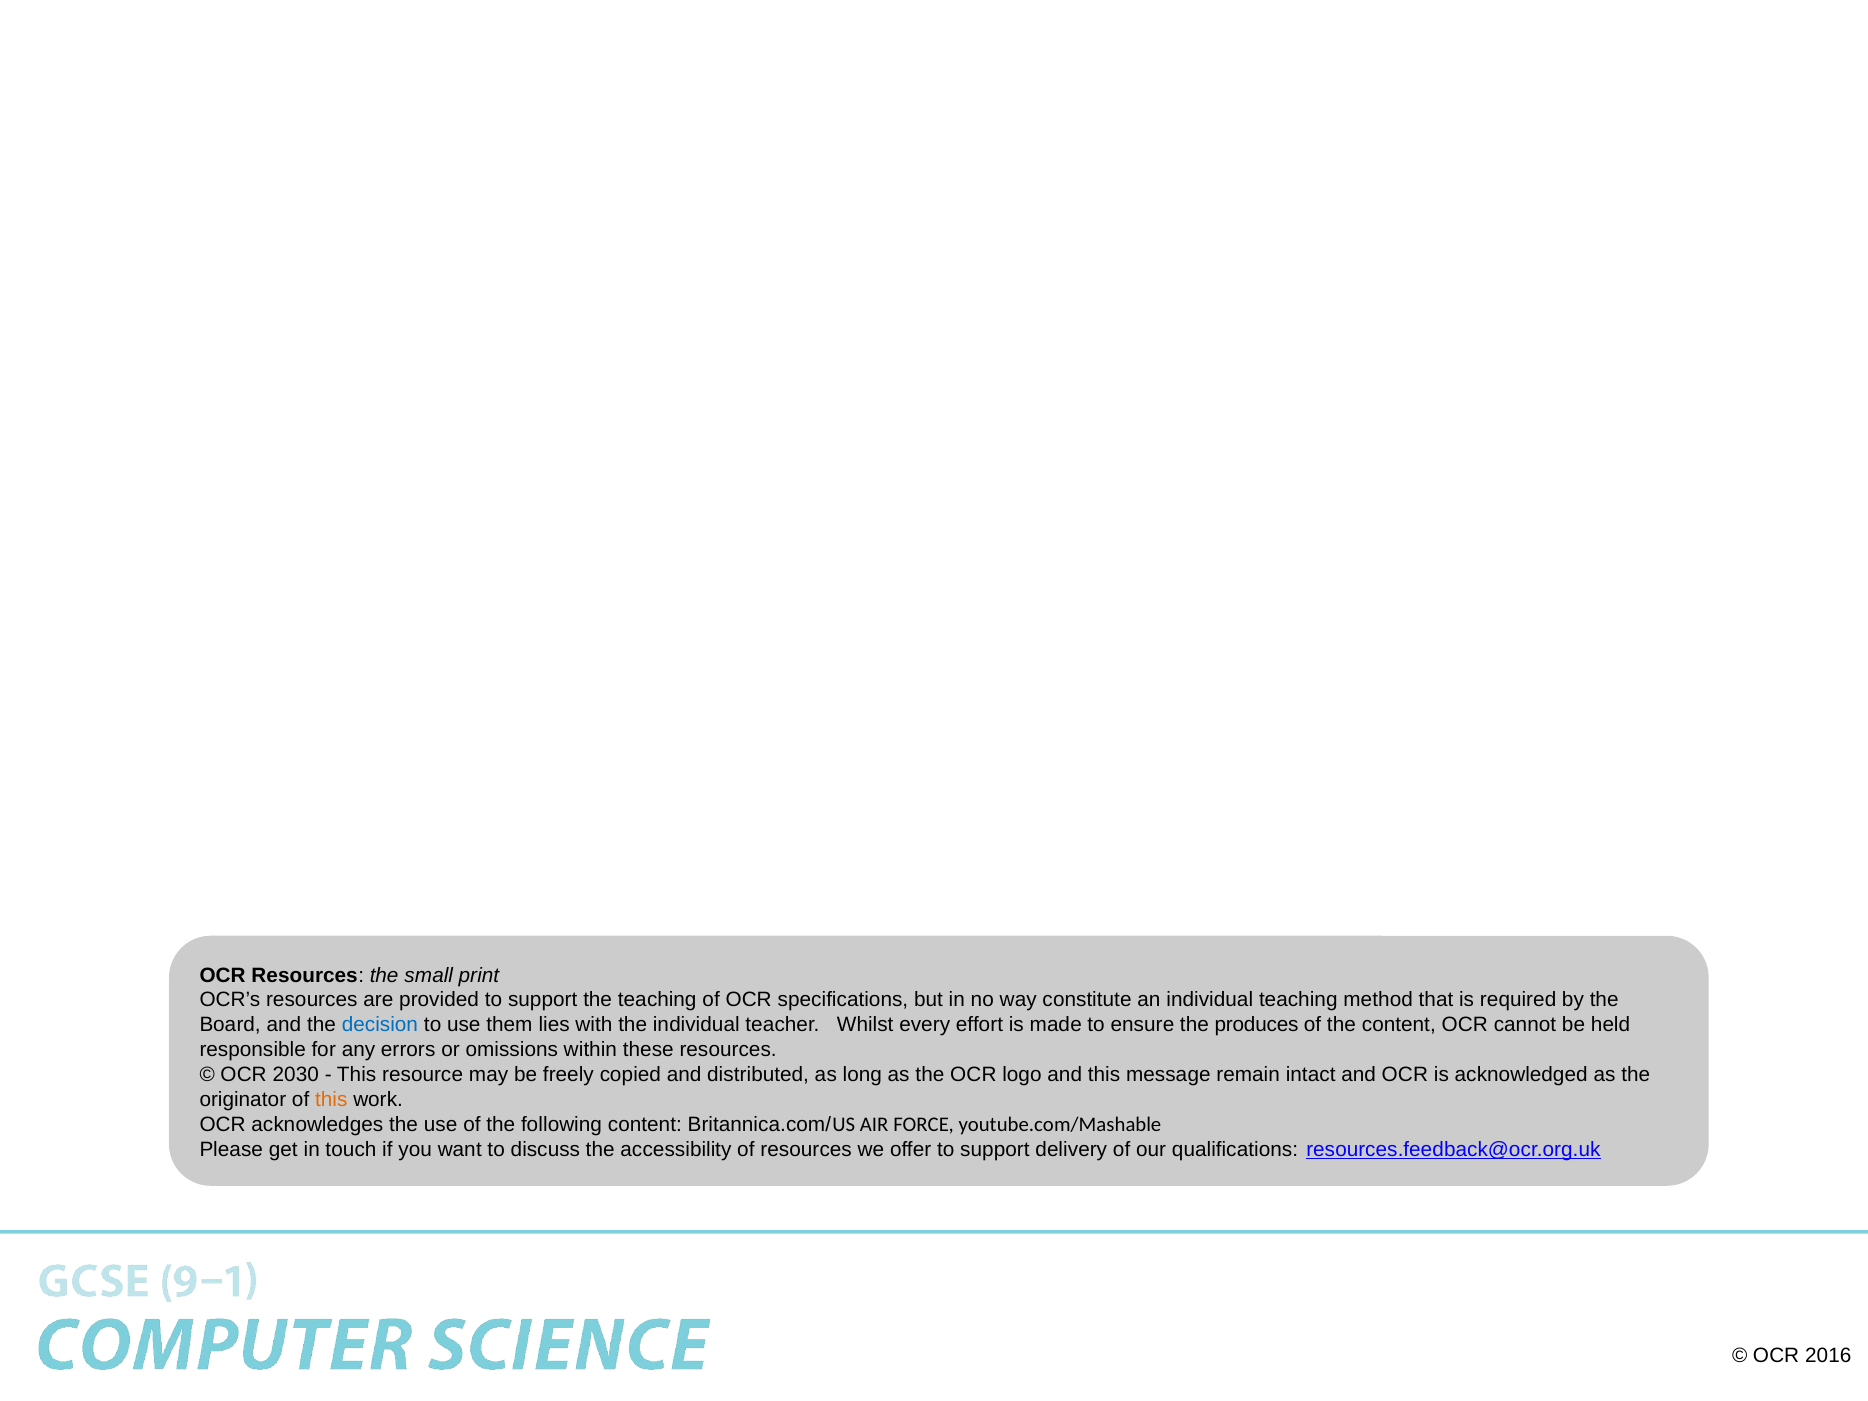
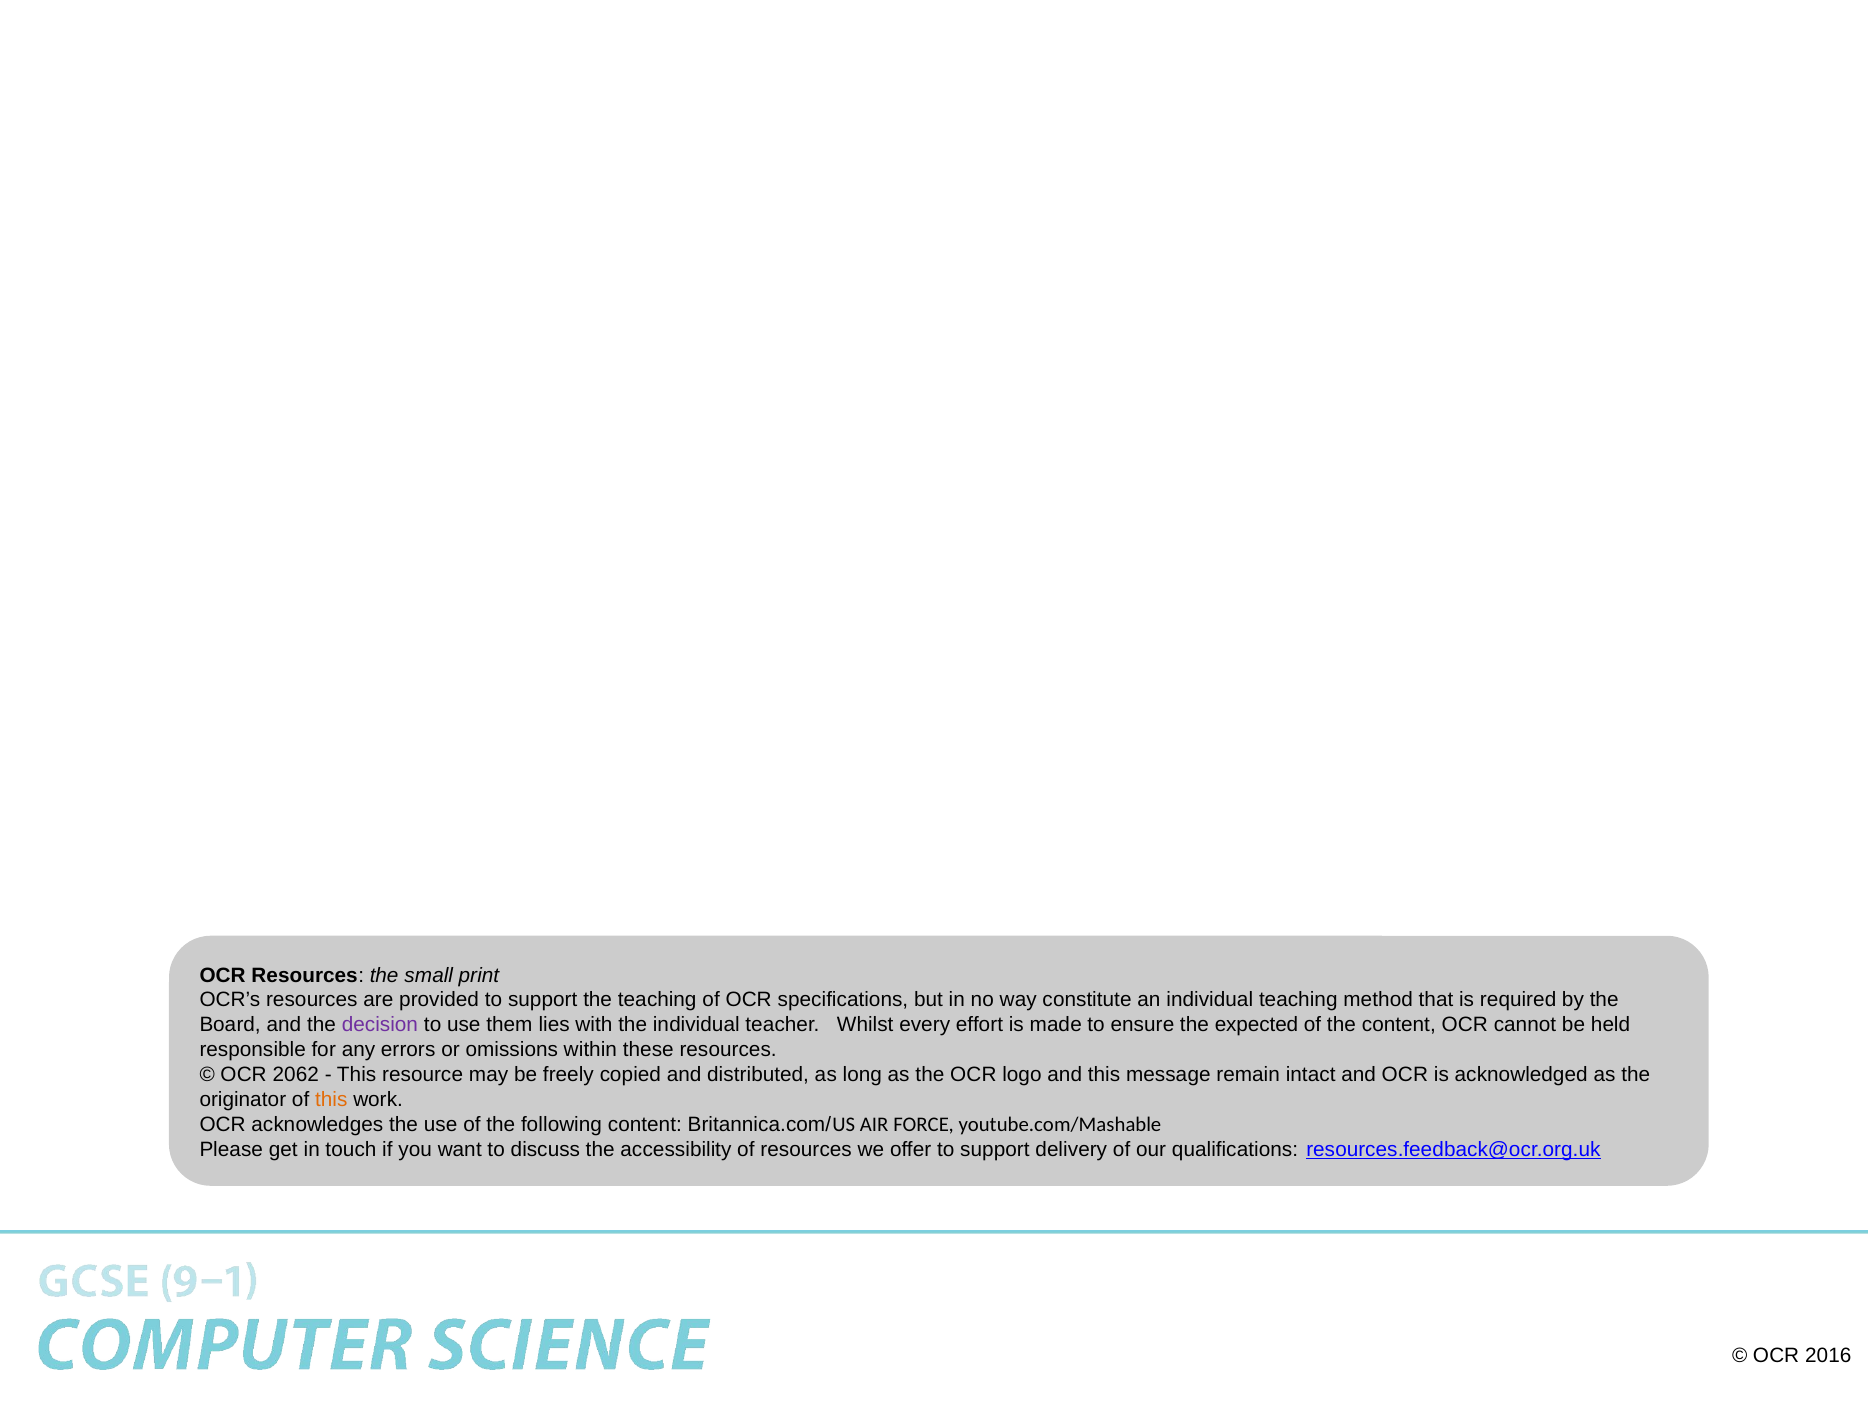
decision colour: blue -> purple (380, 1025)
produces: produces -> expected (1257, 1025)
2030: 2030 -> 2062 (296, 1075)
